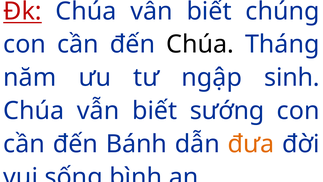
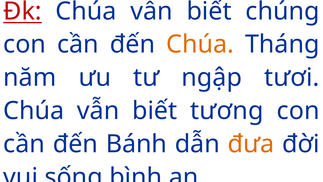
Chúa colour: black -> orange (200, 44)
sinh: sinh -> tươi (292, 78)
sướng: sướng -> tương (227, 111)
